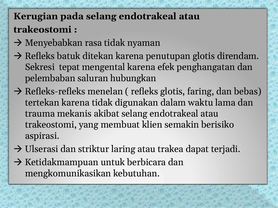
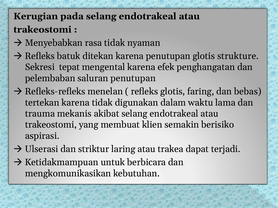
direndam: direndam -> strukture (238, 56)
saluran hubungkan: hubungkan -> penutupan (133, 78)
